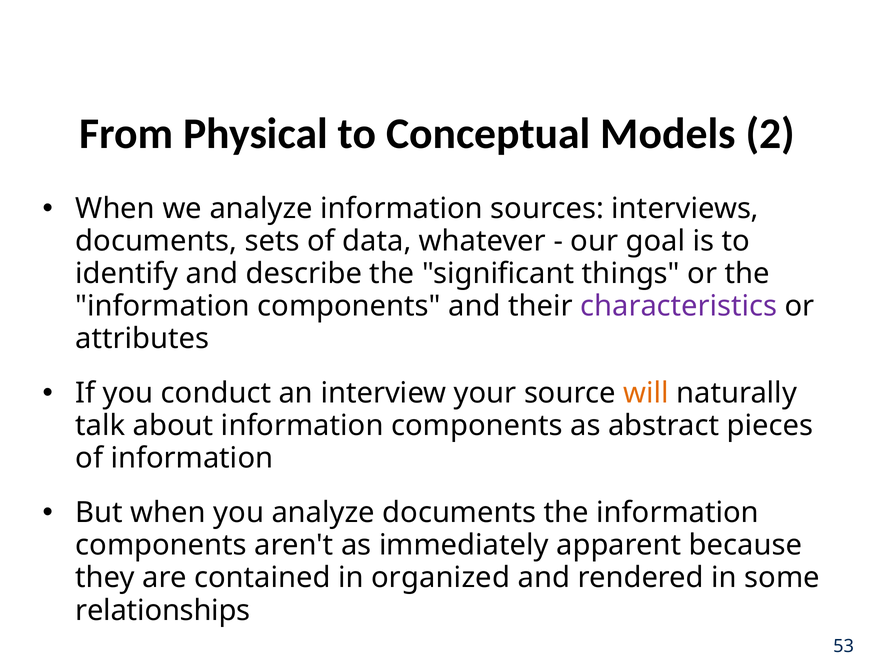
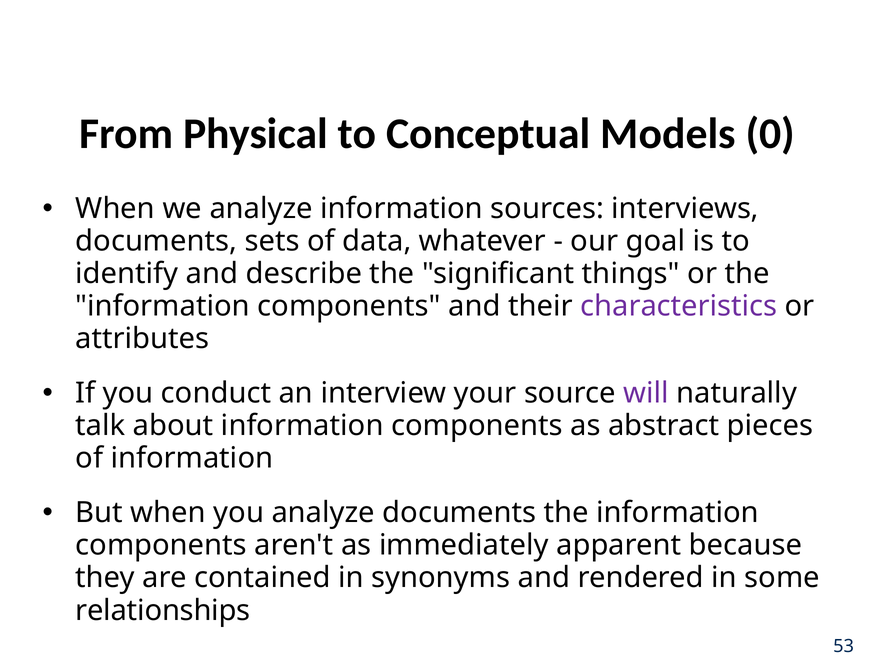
2: 2 -> 0 (770, 134)
will colour: orange -> purple (646, 393)
organized: organized -> synonyms (441, 578)
